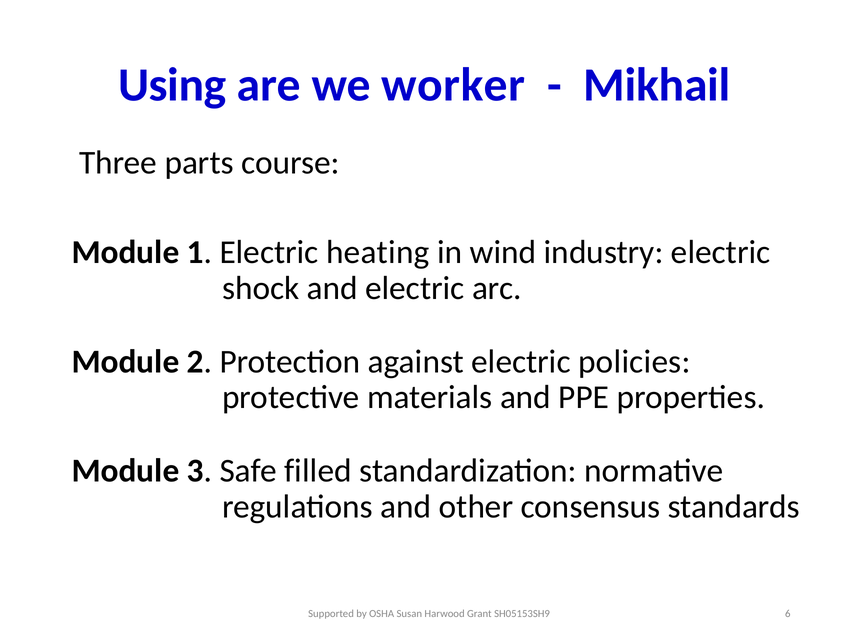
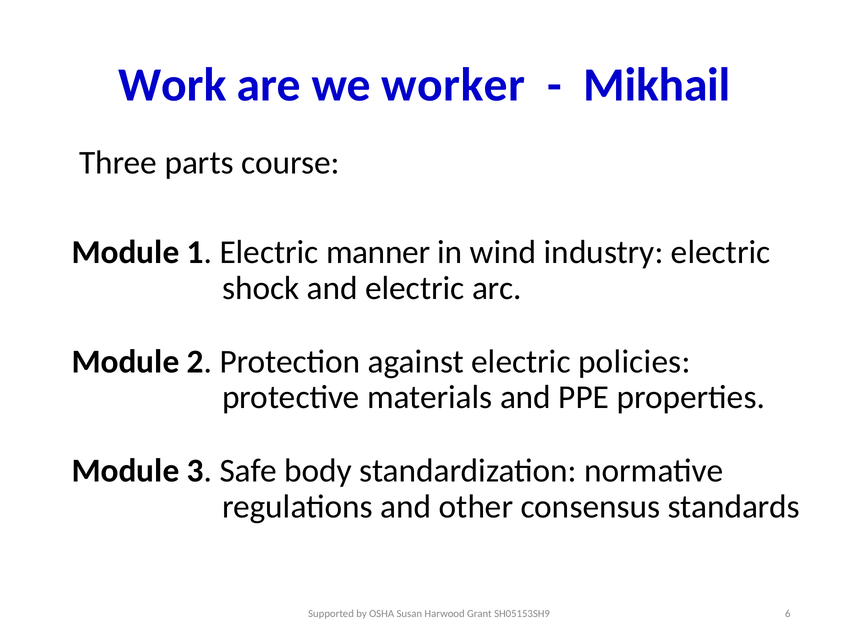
Using: Using -> Work (172, 85)
heating: heating -> manner (378, 253)
filled: filled -> body (318, 471)
